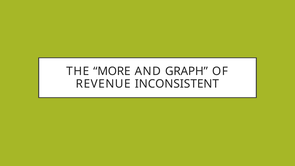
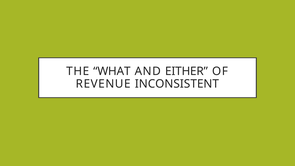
MORE: MORE -> WHAT (112, 71)
GRAPH: GRAPH -> EITHER (186, 71)
